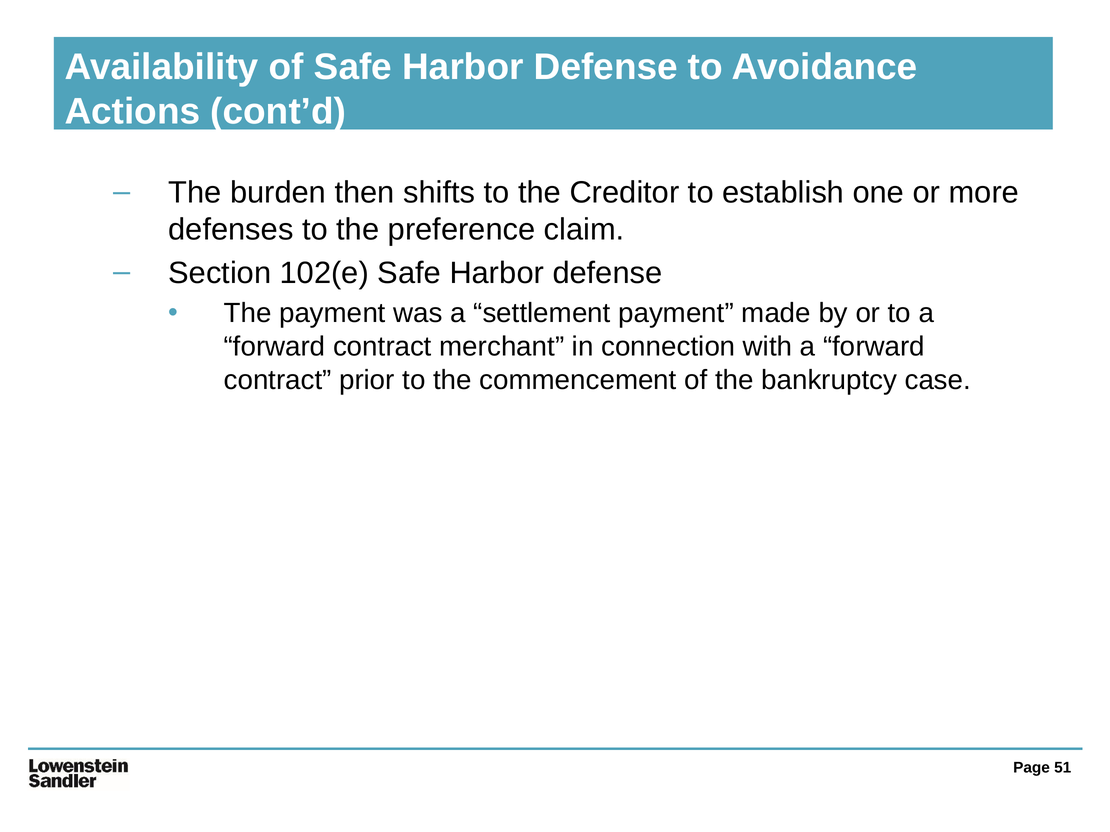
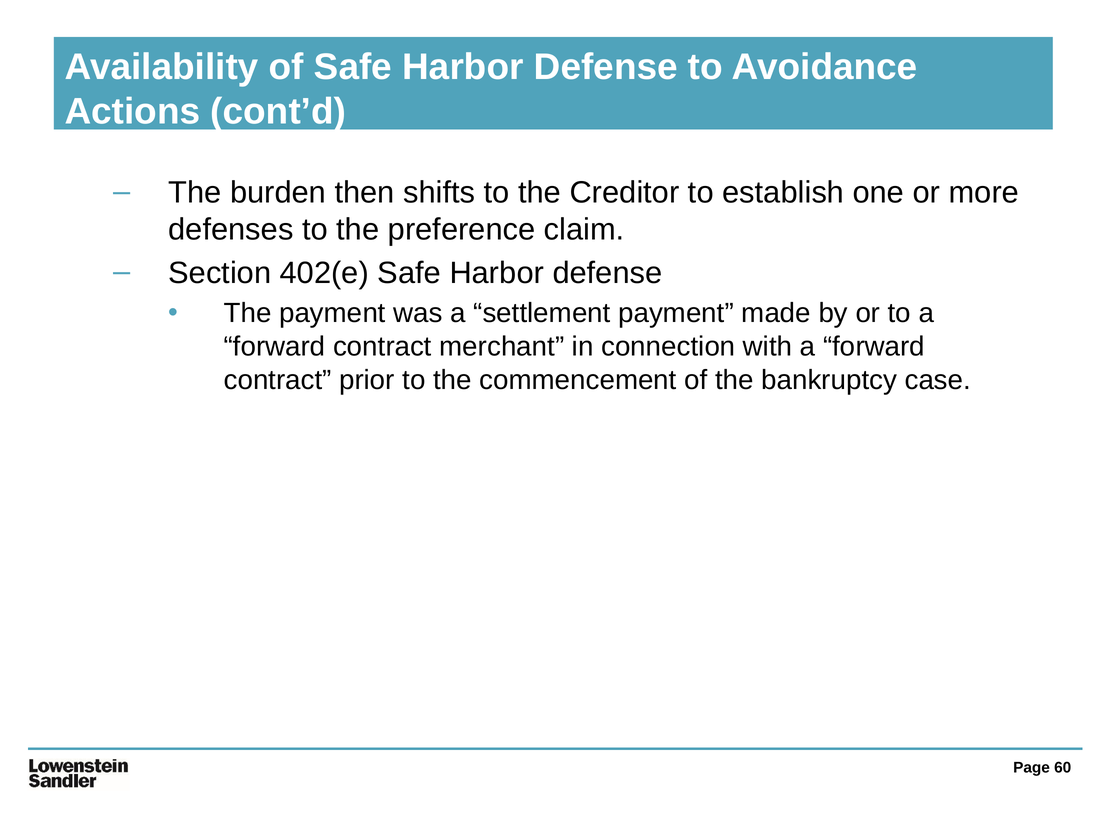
102(e: 102(e -> 402(e (324, 273)
51: 51 -> 60 (1063, 768)
